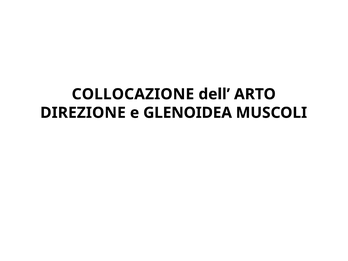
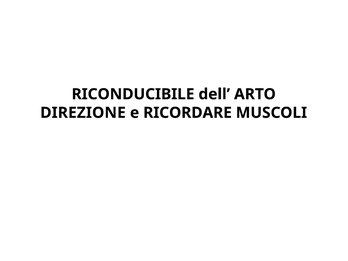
COLLOCAZIONE: COLLOCAZIONE -> RICONDUCIBILE (133, 94)
GLENOIDEA: GLENOIDEA -> RICORDARE (188, 113)
